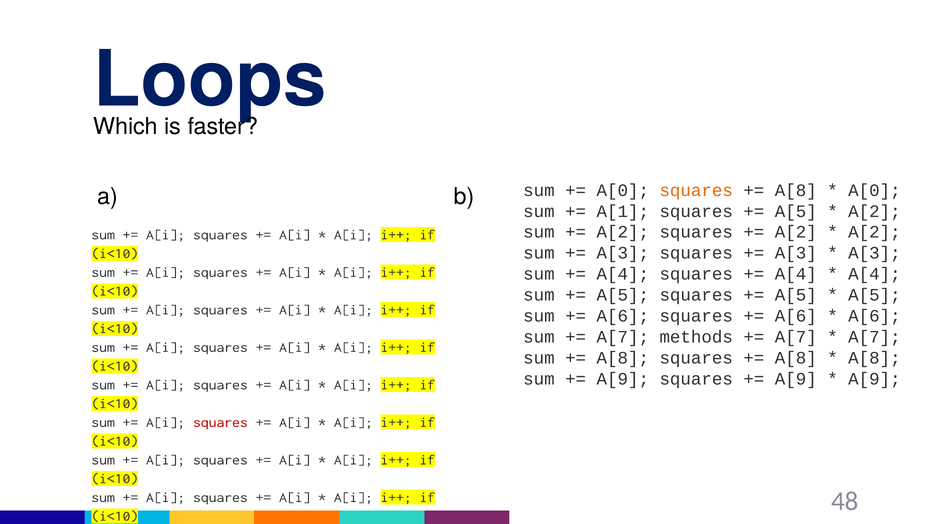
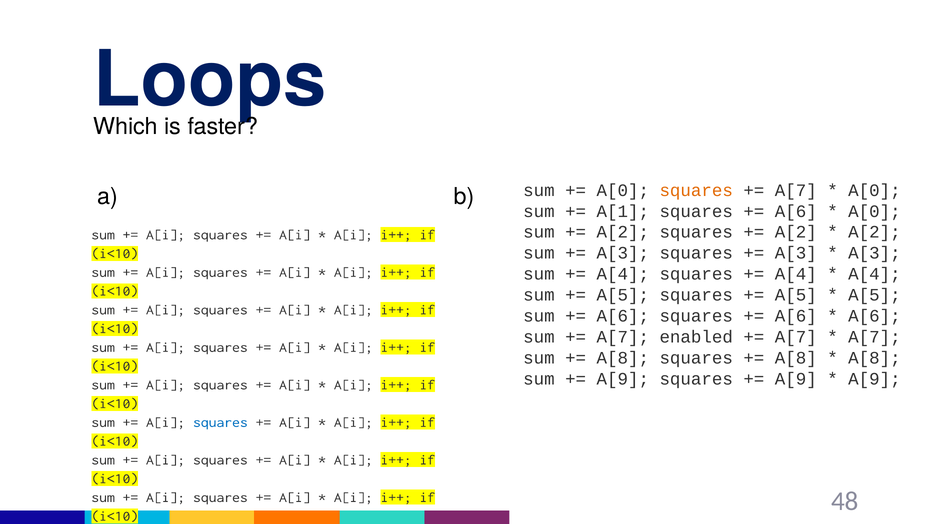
A[8: A[8 -> A[7 (796, 190)
A[5: A[5 -> A[6 (796, 211)
A[2: A[2 -> A[0 (874, 211)
methods: methods -> enabled (696, 337)
squares colour: red -> blue (220, 422)
